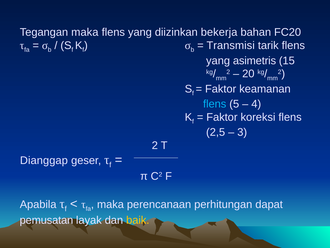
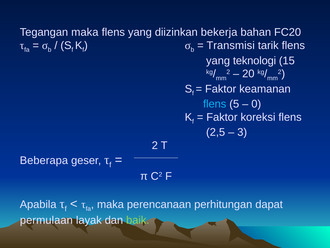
asimetris: asimetris -> teknologi (255, 61)
4: 4 -> 0 (256, 104)
Dianggap: Dianggap -> Beberapa (44, 160)
pemusatan: pemusatan -> permulaan (46, 220)
baik colour: yellow -> light green (138, 220)
